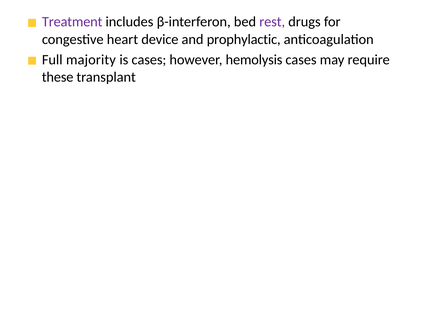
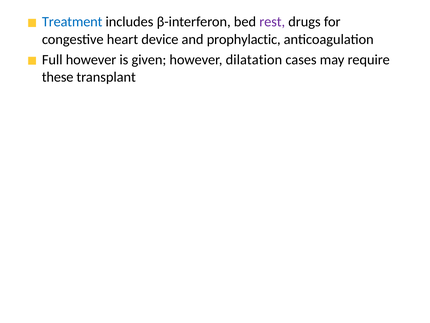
Treatment colour: purple -> blue (72, 22)
Full majority: majority -> however (91, 60)
is cases: cases -> given (149, 60)
hemolysis: hemolysis -> dilatation (254, 60)
